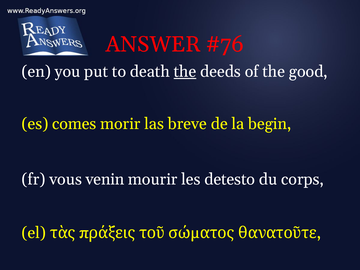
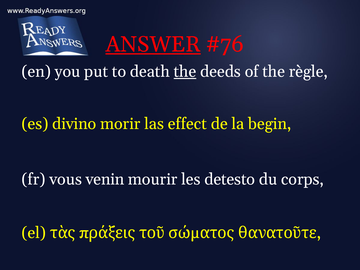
ANSWER underline: none -> present (153, 44)
good: good -> règle (308, 72)
comes: comes -> divino (74, 124)
breve: breve -> effect (187, 124)
